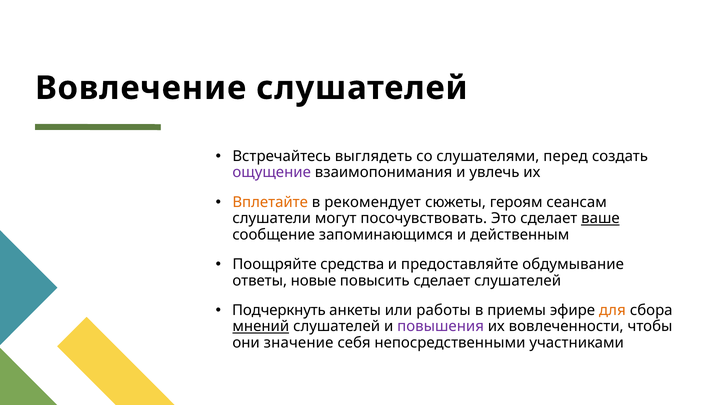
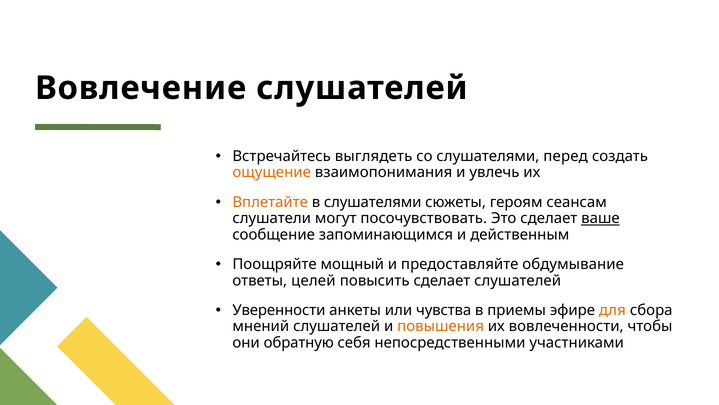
ощущение colour: purple -> orange (272, 172)
в рекомендует: рекомендует -> слушателями (373, 202)
средства: средства -> мощный (352, 264)
новые: новые -> целей (313, 280)
Подчеркнуть: Подчеркнуть -> Уверенности (279, 310)
работы: работы -> чувства (444, 310)
мнений underline: present -> none (261, 326)
повышения colour: purple -> orange (441, 326)
значение: значение -> обратную (299, 342)
